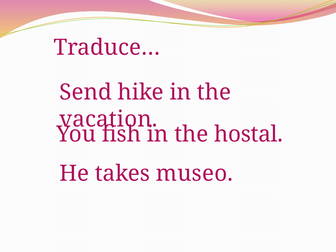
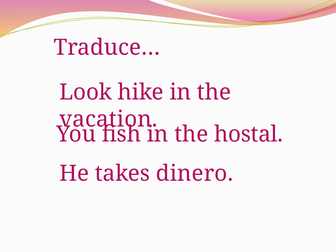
Send: Send -> Look (86, 92)
museo: museo -> dinero (194, 173)
